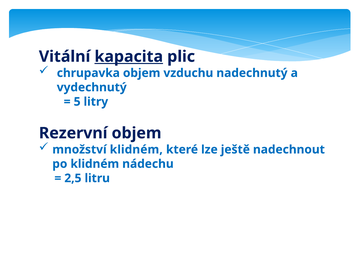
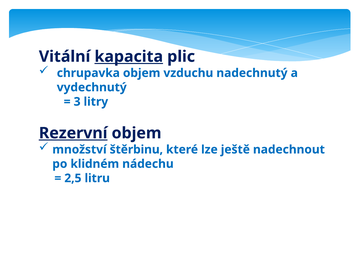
5: 5 -> 3 (77, 102)
Rezervní underline: none -> present (73, 133)
množství klidném: klidném -> štěrbinu (136, 150)
